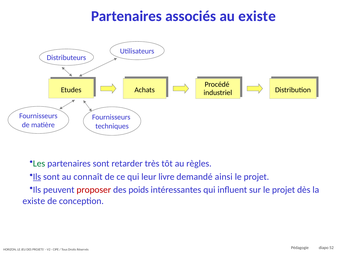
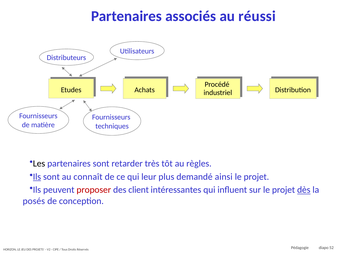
au existe: existe -> réussi (257, 16)
Les colour: green -> black (39, 163)
livre: livre -> plus (166, 177)
poids: poids -> client (139, 190)
dès underline: none -> present (304, 190)
existe: existe -> posés (34, 201)
